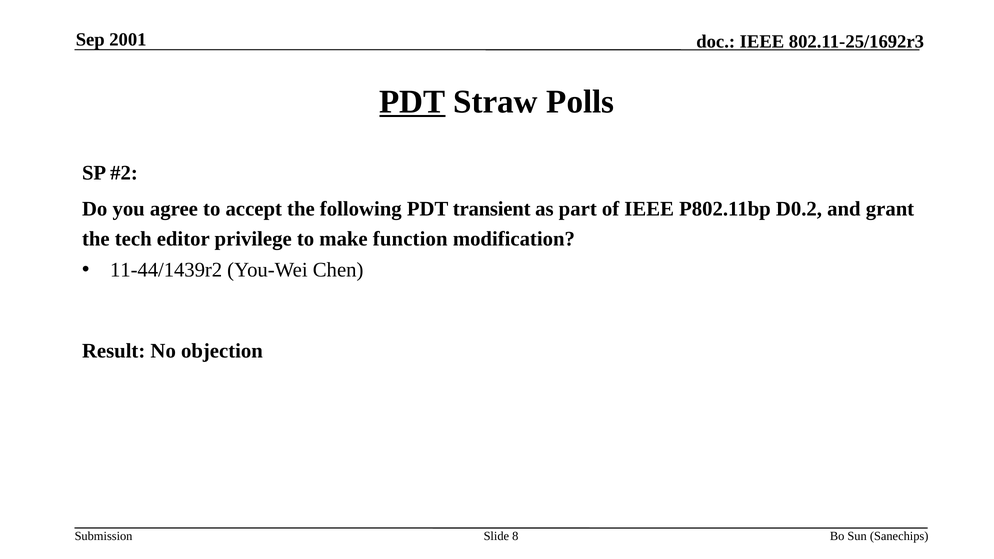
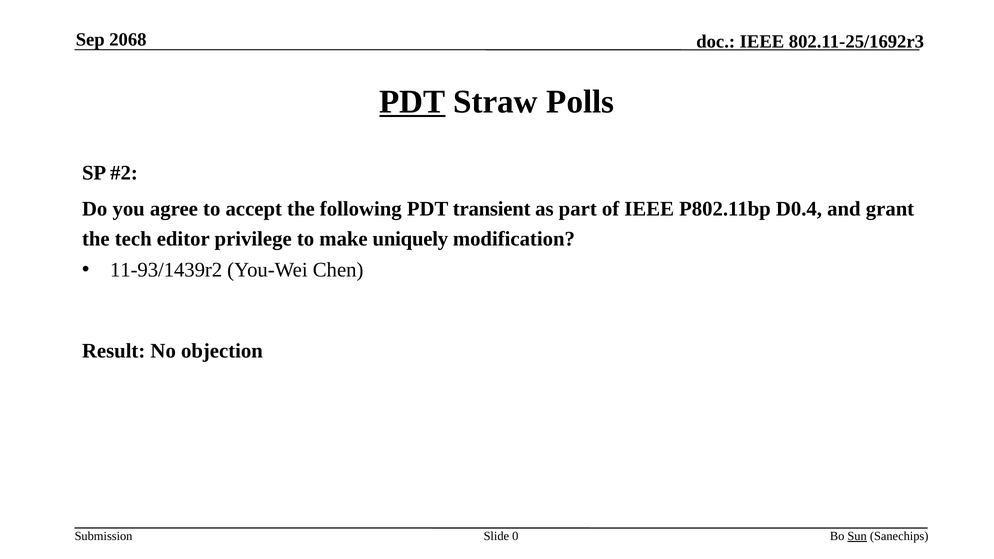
2001: 2001 -> 2068 (128, 40)
D0.2: D0.2 -> D0.4 (799, 209)
function: function -> uniquely (410, 239)
11-44/1439r2: 11-44/1439r2 -> 11-93/1439r2 (166, 270)
8: 8 -> 0 (515, 536)
Sun underline: none -> present (857, 536)
